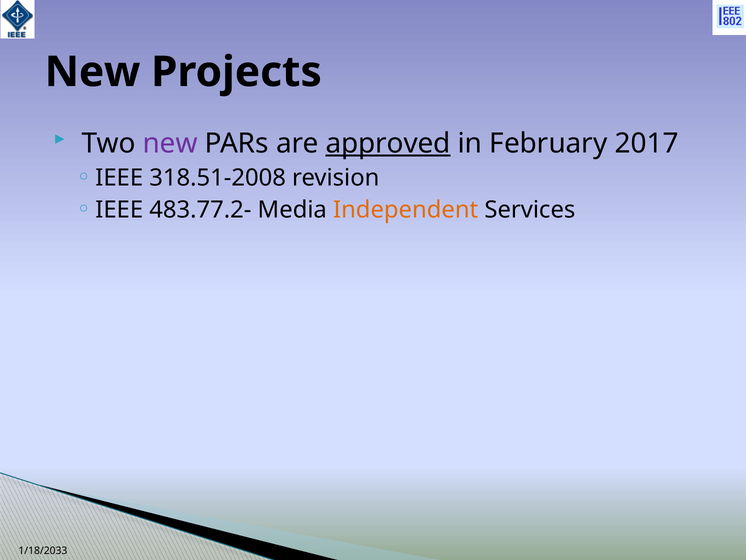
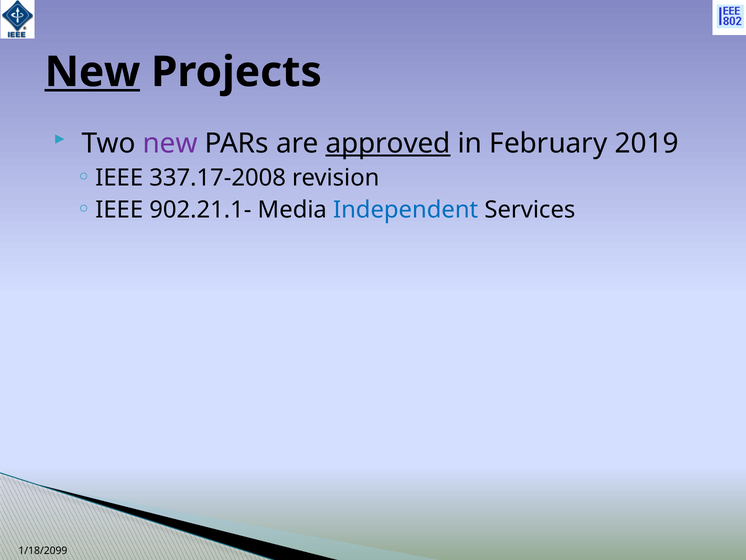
New underline: none -> present (92, 72)
2017: 2017 -> 2019 (647, 143)
318.51-2008: 318.51-2008 -> 337.17-2008 (218, 177)
483.77.2-: 483.77.2- -> 902.21.1- (200, 210)
Independent colour: orange -> blue (406, 210)
1/18/2033: 1/18/2033 -> 1/18/2099 (43, 550)
